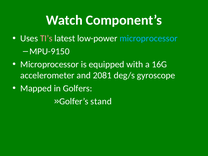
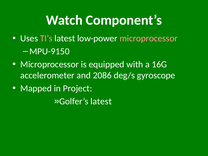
microprocessor colour: light blue -> pink (149, 38)
2081: 2081 -> 2086 (102, 75)
Golfers: Golfers -> Project (78, 88)
Golfer’s stand: stand -> latest (101, 101)
